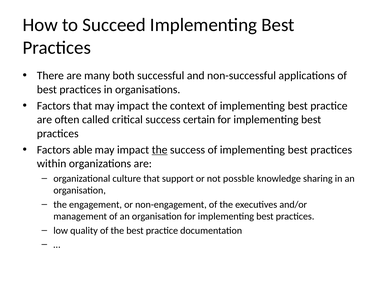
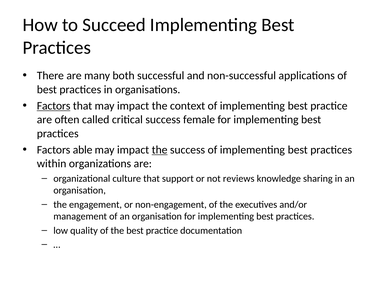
Factors underline: none -> present (54, 106)
certain: certain -> female (199, 120)
possble: possble -> reviews (239, 179)
